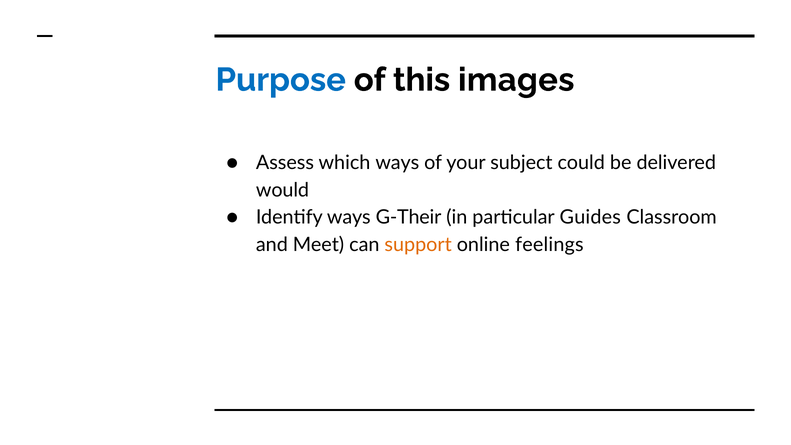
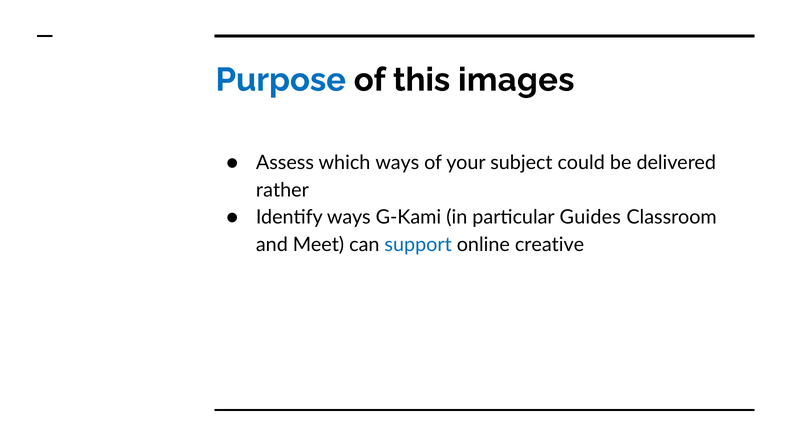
would: would -> rather (282, 190)
G-Their: G-Their -> G-Kami (408, 217)
support colour: orange -> blue (418, 245)
feelings: feelings -> creative (550, 245)
